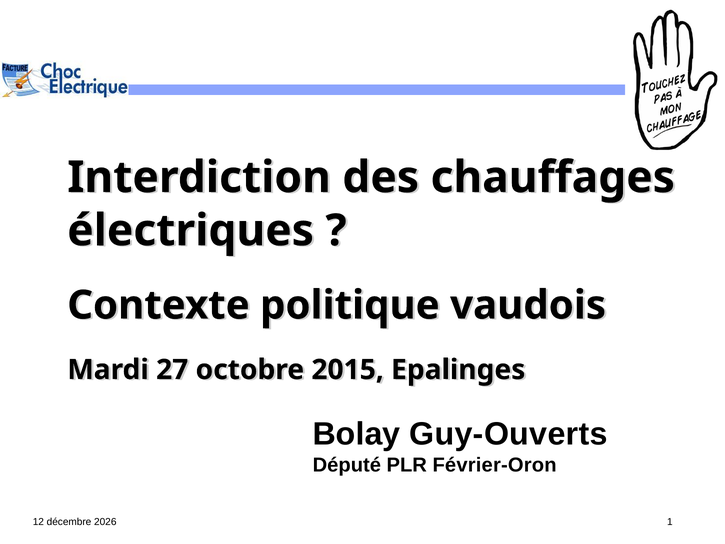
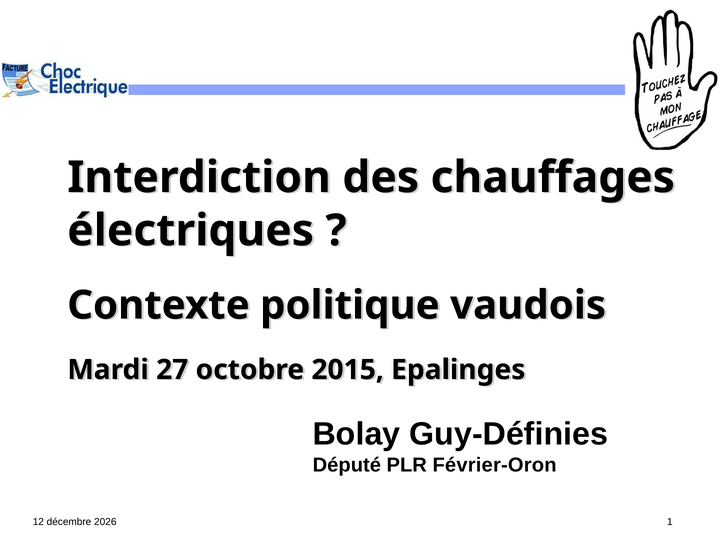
Guy-Ouverts: Guy-Ouverts -> Guy-Définies (509, 434)
